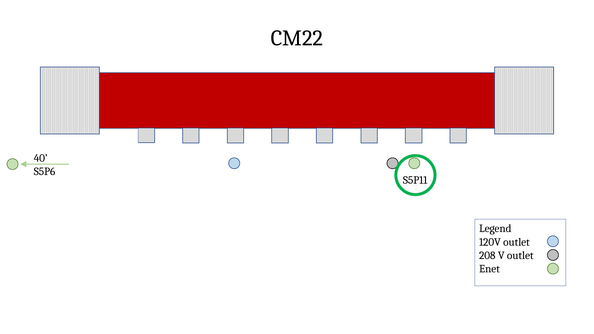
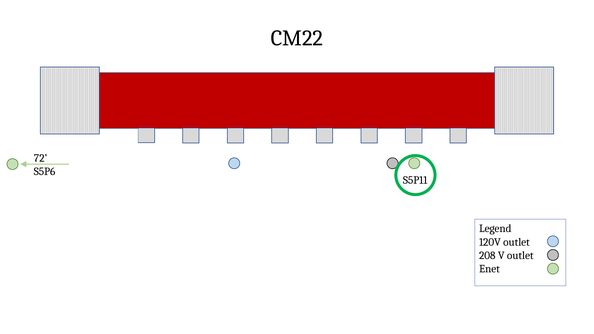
40: 40 -> 72 (41, 158)
